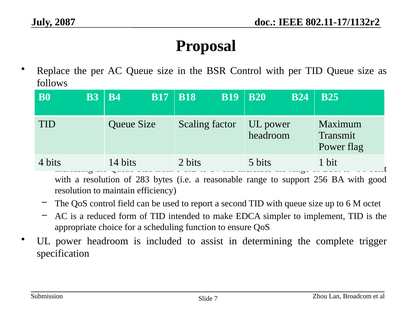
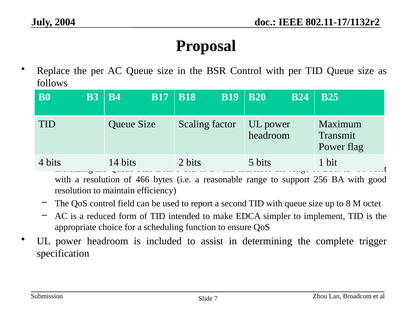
2087: 2087 -> 2004 (65, 22)
283: 283 -> 466 (143, 180)
to 6: 6 -> 8 (348, 203)
